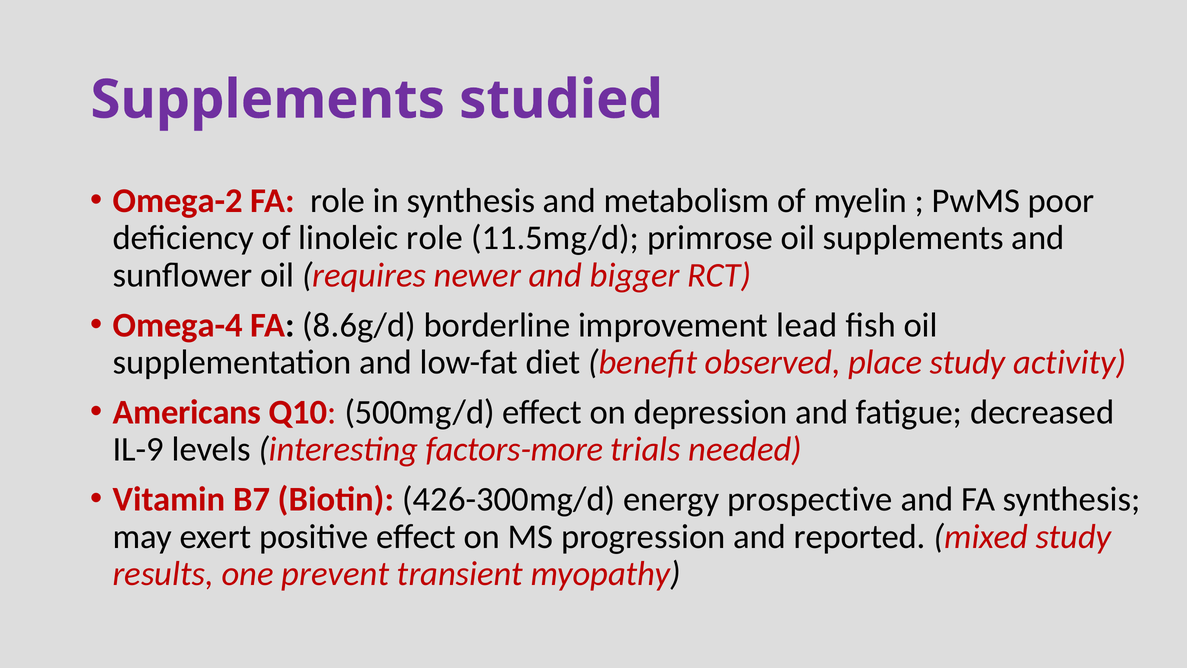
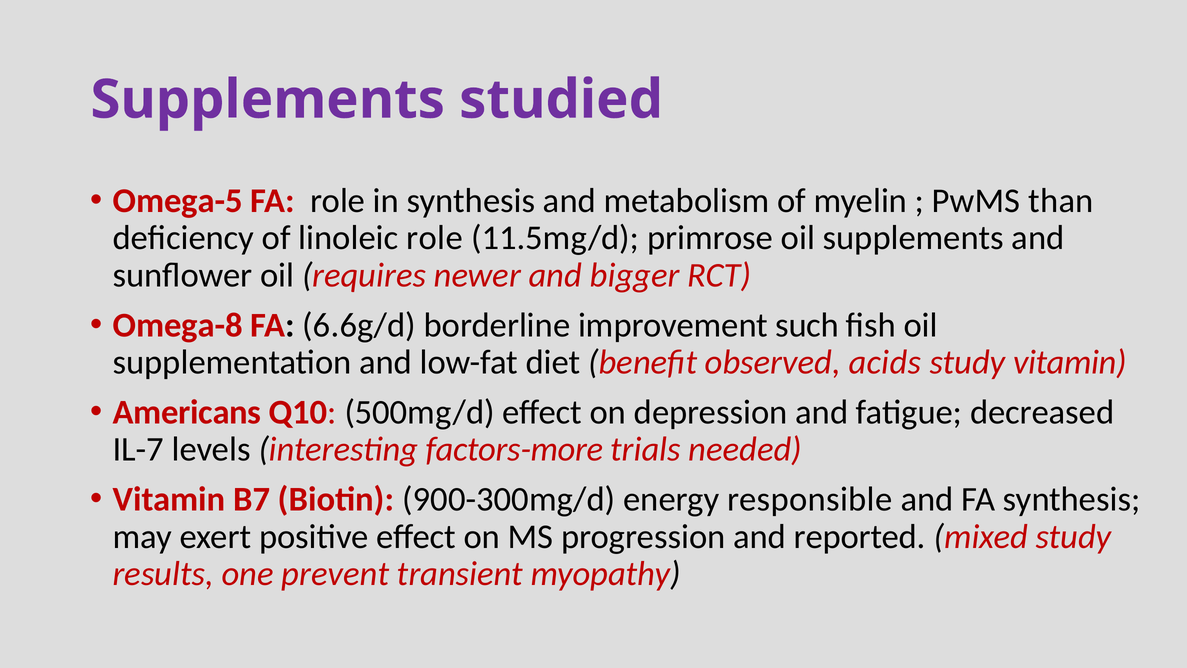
Omega-2: Omega-2 -> Omega-5 (178, 201)
poor: poor -> than (1061, 201)
Omega-4: Omega-4 -> Omega-8 (178, 325)
8.6g/d: 8.6g/d -> 6.6g/d (359, 325)
lead: lead -> such (807, 325)
place: place -> acids (885, 362)
study activity: activity -> vitamin (1070, 362)
IL-9: IL-9 -> IL-7 (138, 449)
426-300mg/d: 426-300mg/d -> 900-300mg/d (509, 499)
prospective: prospective -> responsible (810, 499)
